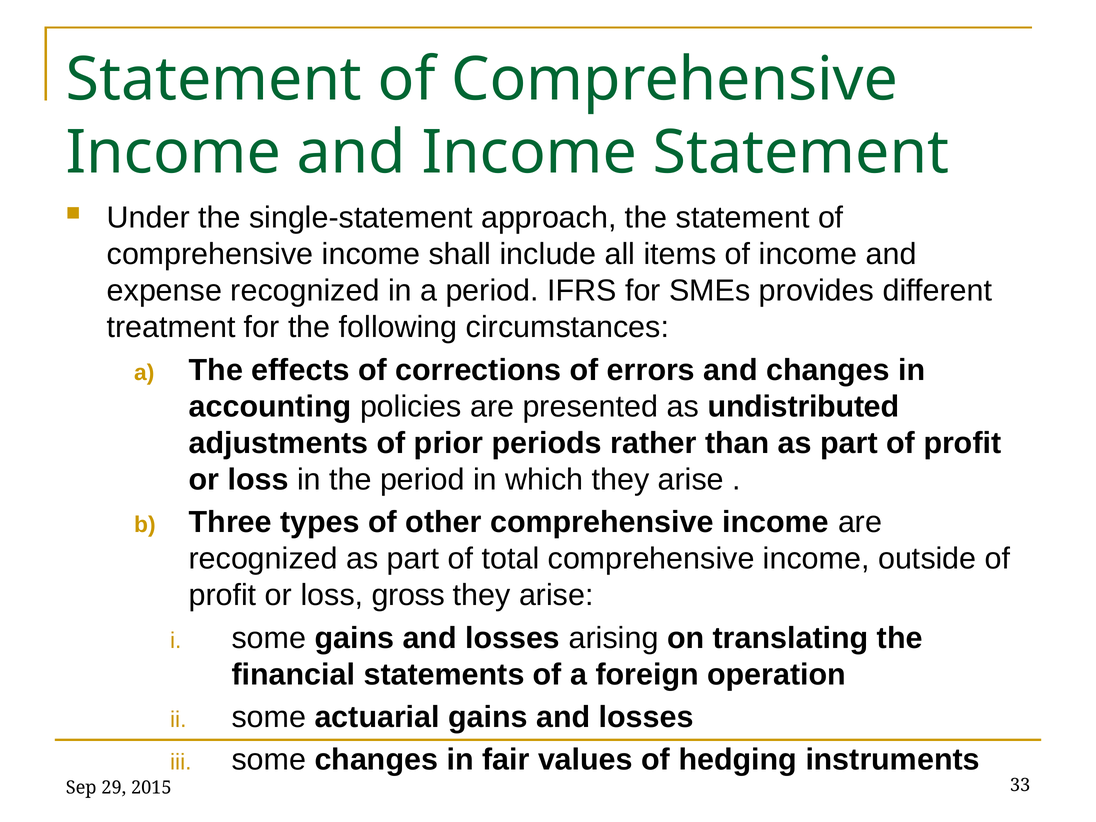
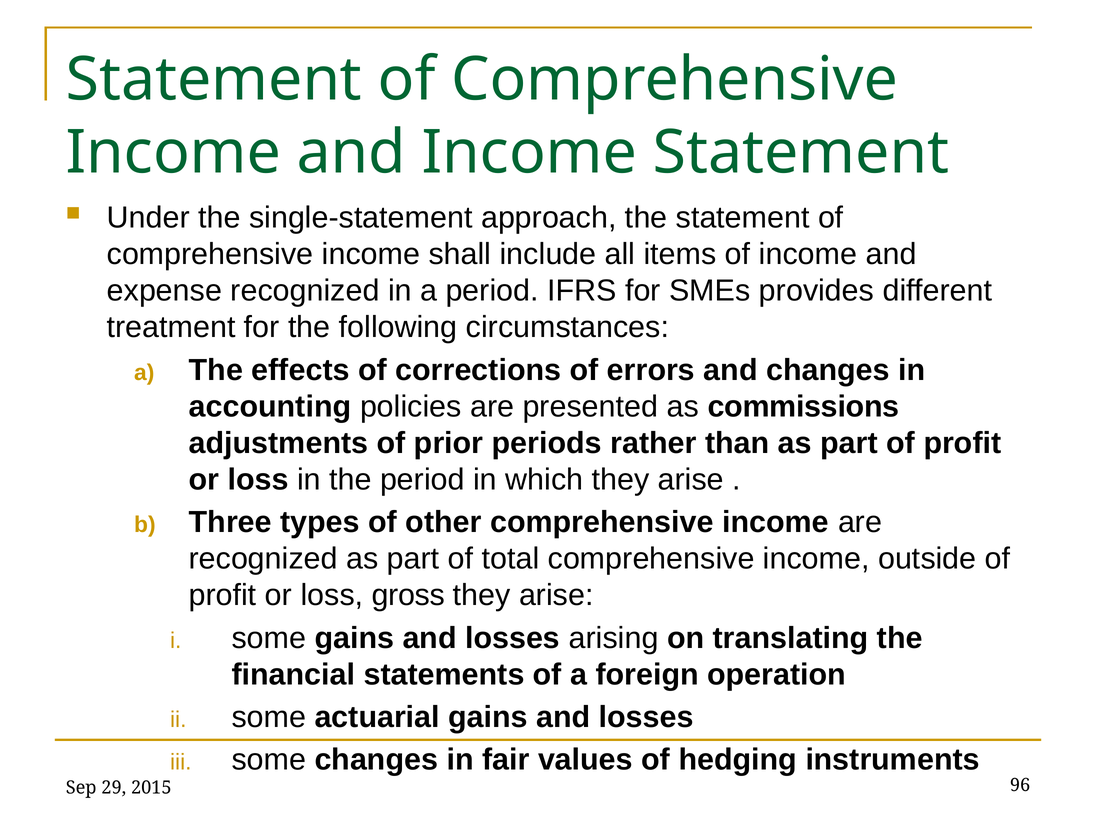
undistributed: undistributed -> commissions (803, 407)
33: 33 -> 96 (1020, 785)
